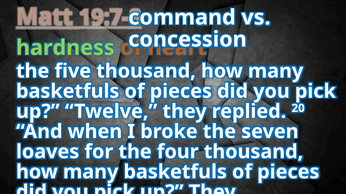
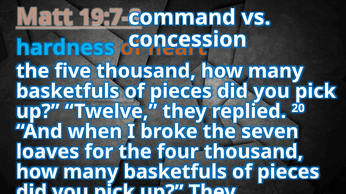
hardness colour: light green -> light blue (65, 48)
